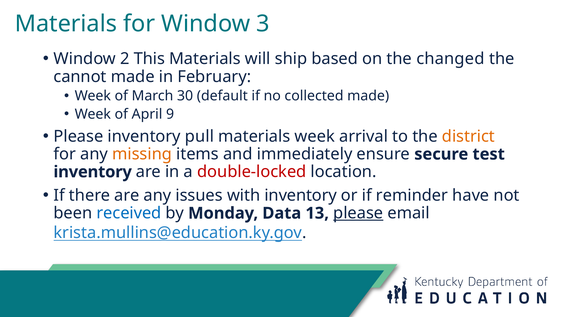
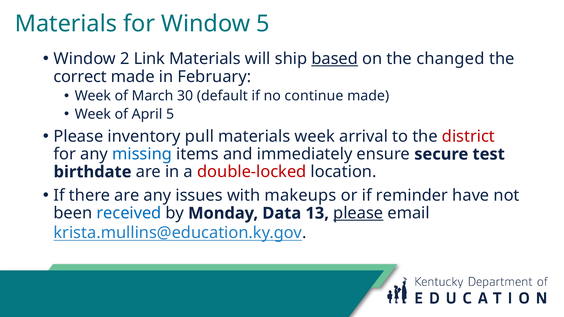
Window 3: 3 -> 5 (263, 24)
This: This -> Link (149, 59)
based underline: none -> present (335, 59)
cannot: cannot -> correct (80, 77)
collected: collected -> continue (314, 96)
April 9: 9 -> 5 (170, 114)
district colour: orange -> red (468, 137)
missing colour: orange -> blue (142, 154)
inventory: inventory -> birthdate (93, 172)
with inventory: inventory -> makeups (301, 196)
